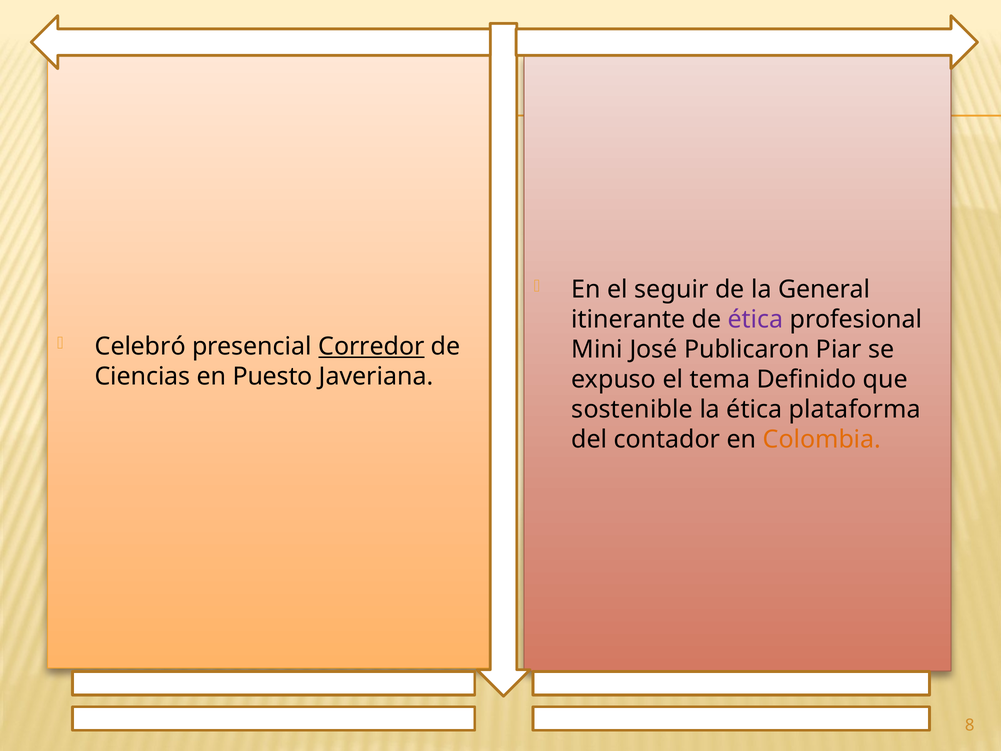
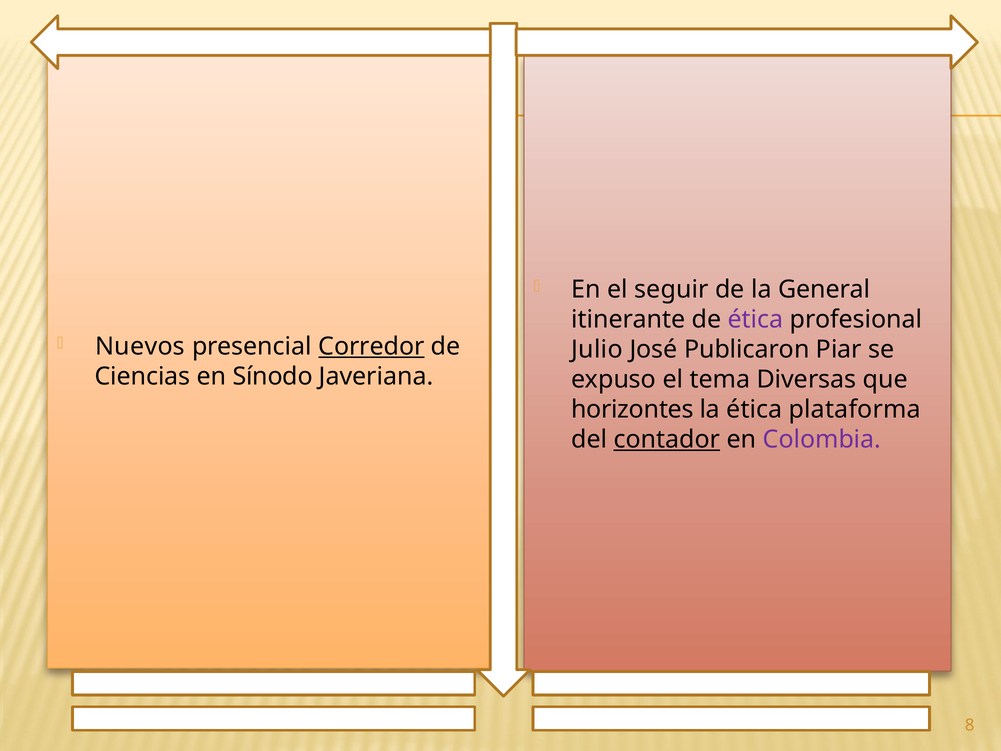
Celebró: Celebró -> Nuevos (140, 346)
Mini: Mini -> Julio (597, 349)
Puesto: Puesto -> Sínodo (273, 376)
Definido: Definido -> Diversas (806, 379)
sostenible: sostenible -> horizontes (632, 409)
contador underline: none -> present (667, 439)
Colombia colour: orange -> purple (822, 439)
